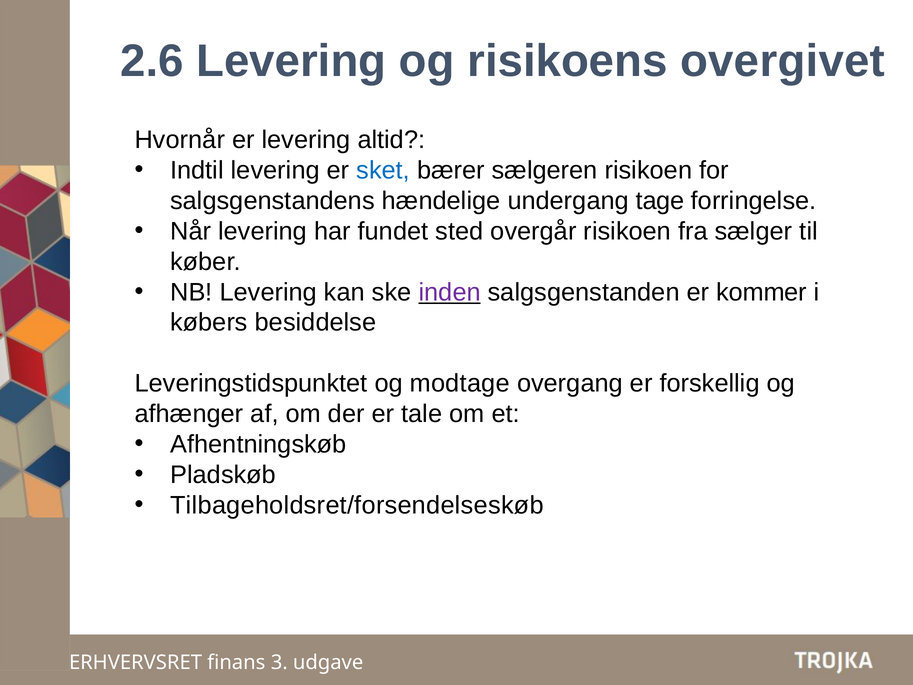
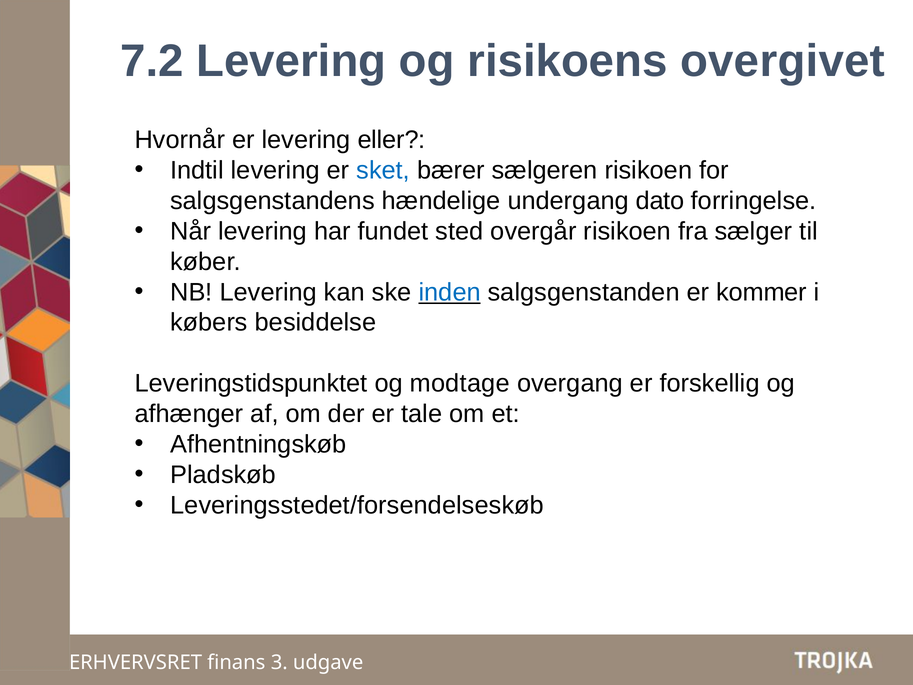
2.6: 2.6 -> 7.2 (152, 61)
altid: altid -> eller (392, 140)
tage: tage -> dato (660, 201)
inden colour: purple -> blue (450, 292)
Tilbageholdsret/forsendelseskøb: Tilbageholdsret/forsendelseskøb -> Leveringsstedet/forsendelseskøb (357, 505)
